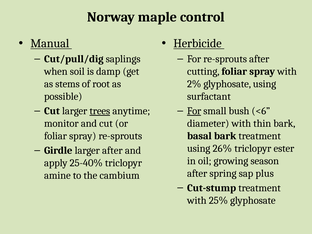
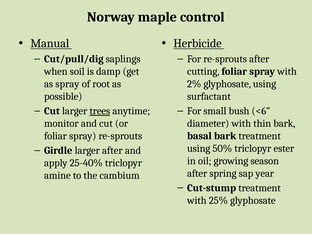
as stems: stems -> spray (67, 84)
For underline: present -> none (194, 111)
26%: 26% -> 50% (222, 148)
plus: plus -> year (265, 173)
